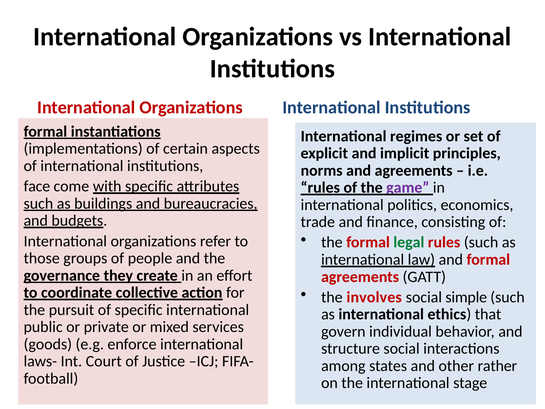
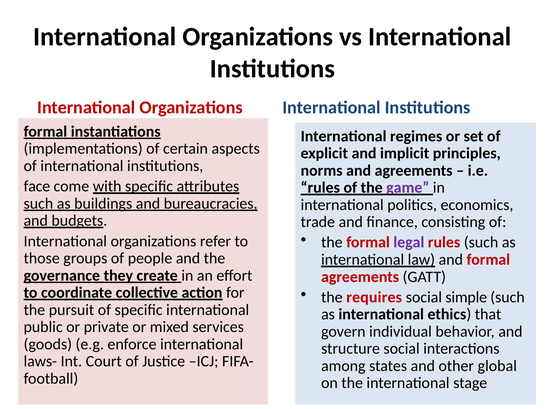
legal colour: green -> purple (409, 242)
involves: involves -> requires (374, 297)
rather: rather -> global (497, 366)
